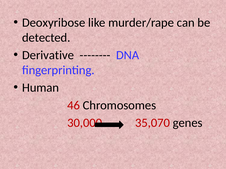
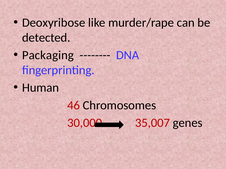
Derivative: Derivative -> Packaging (48, 55)
35,070: 35,070 -> 35,007 (152, 123)
